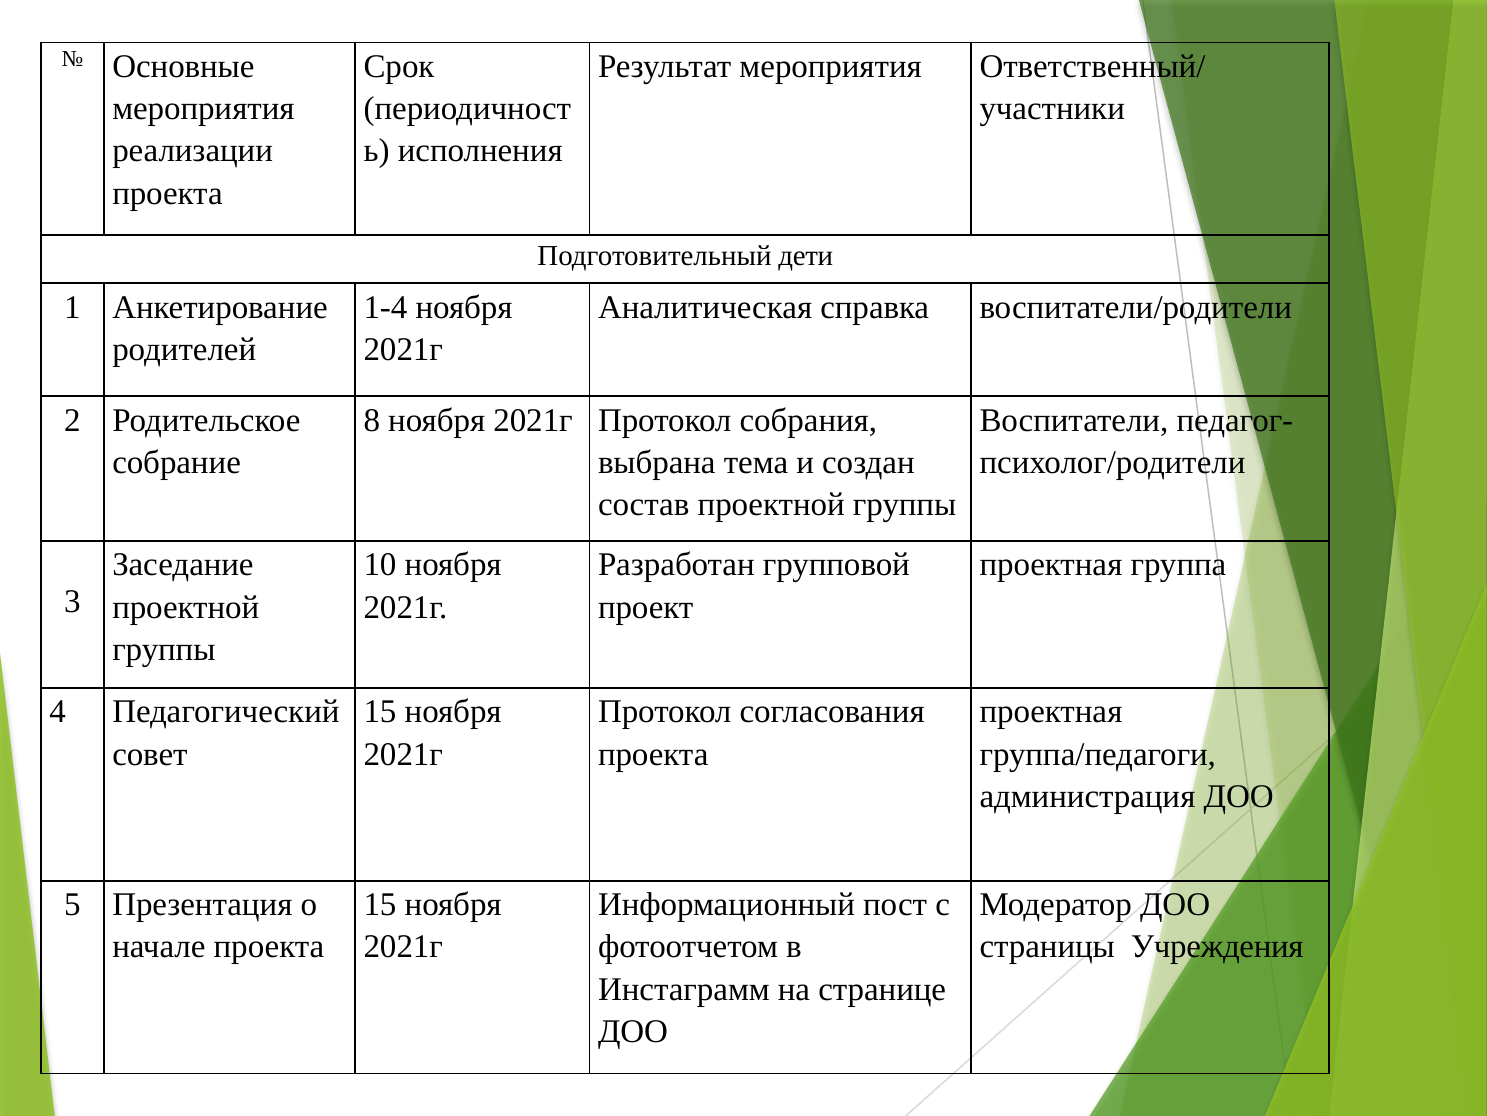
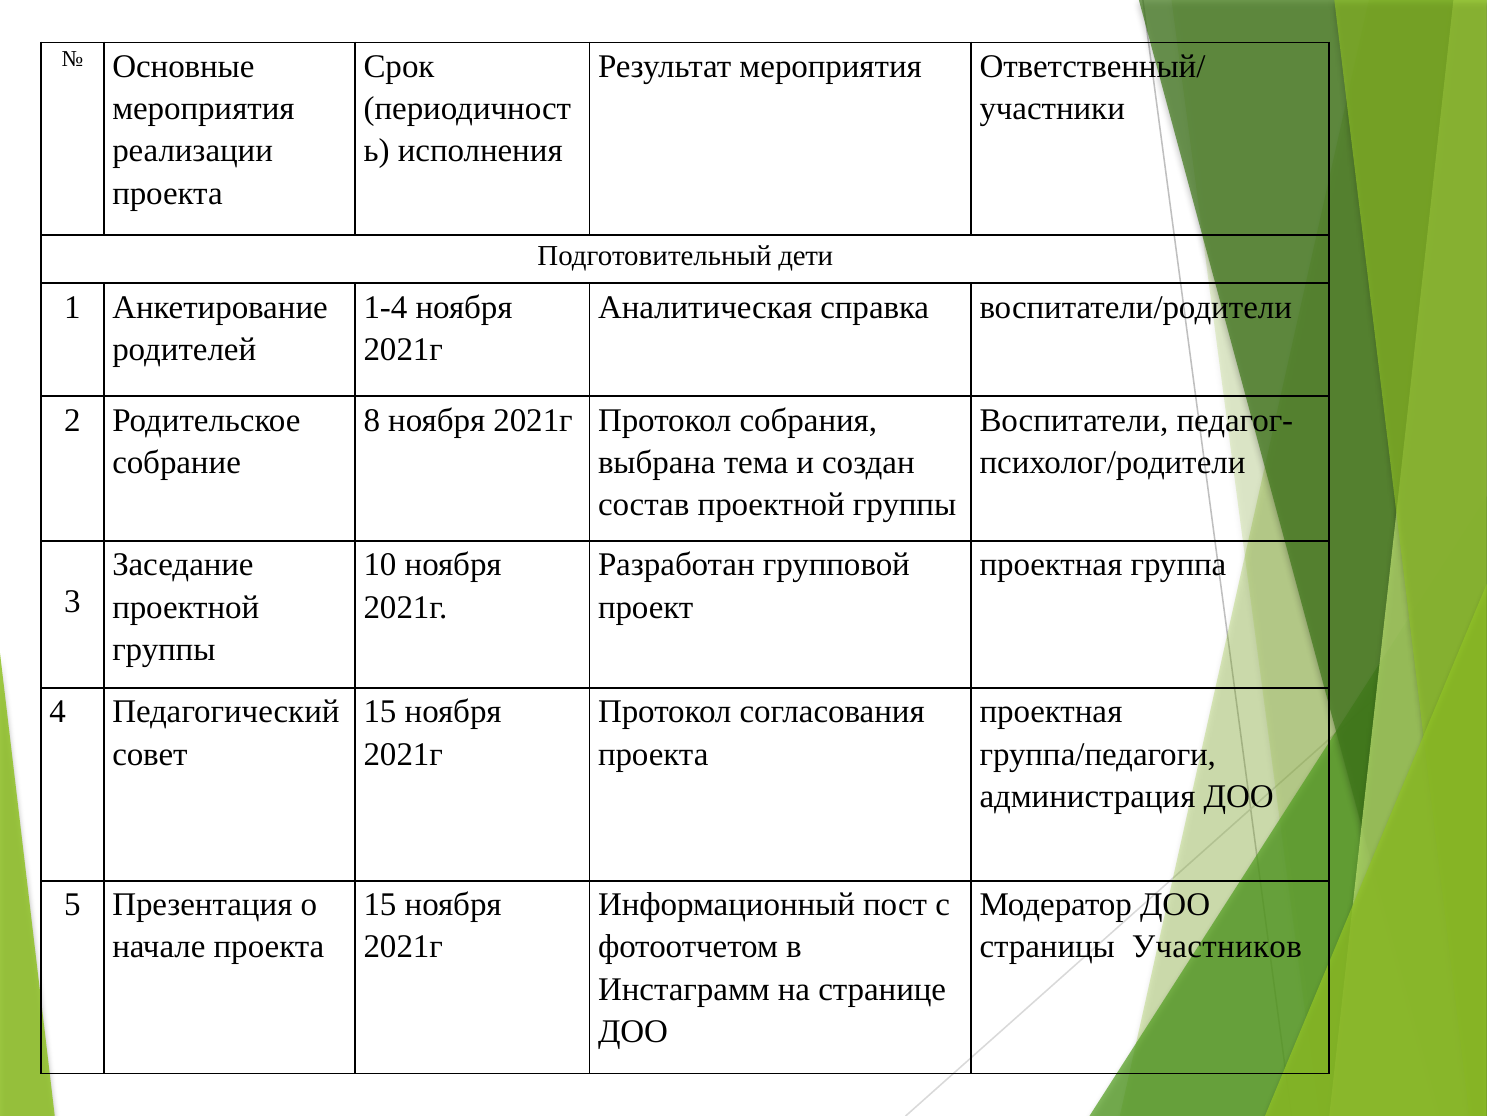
Учреждения: Учреждения -> Участников (1217, 946)
